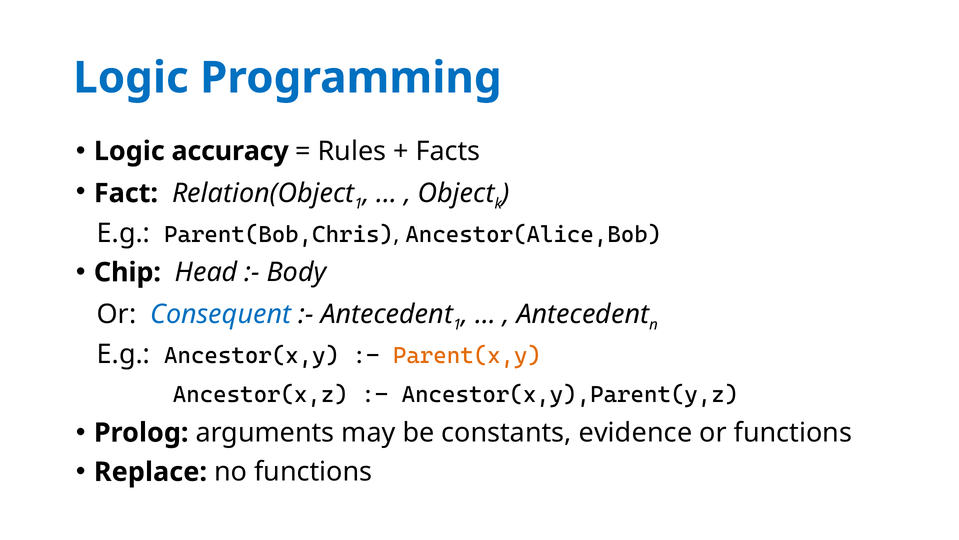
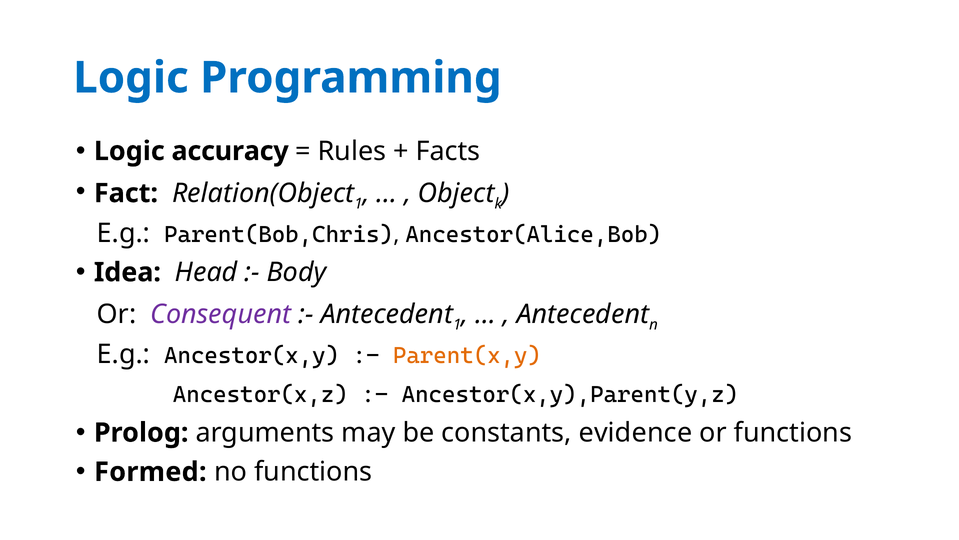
Chip: Chip -> Idea (127, 272)
Consequent colour: blue -> purple (221, 314)
Replace: Replace -> Formed (150, 471)
